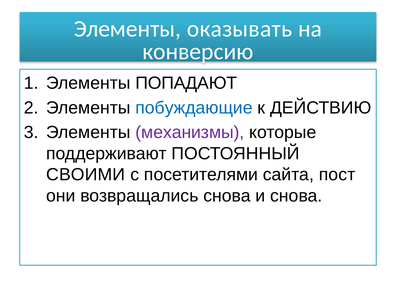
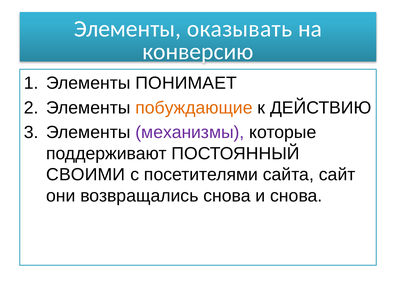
ПОПАДАЮТ: ПОПАДАЮТ -> ПОНИМАЕТ (186, 83)
побуждающие colour: blue -> orange (194, 108)
пост: пост -> сайт (337, 175)
